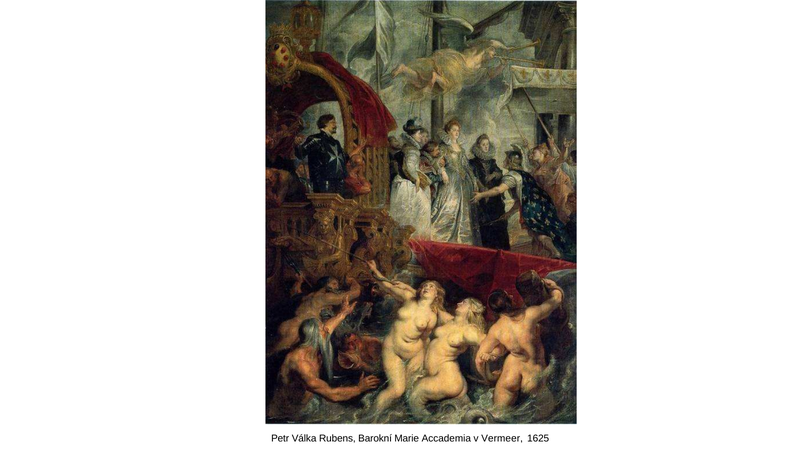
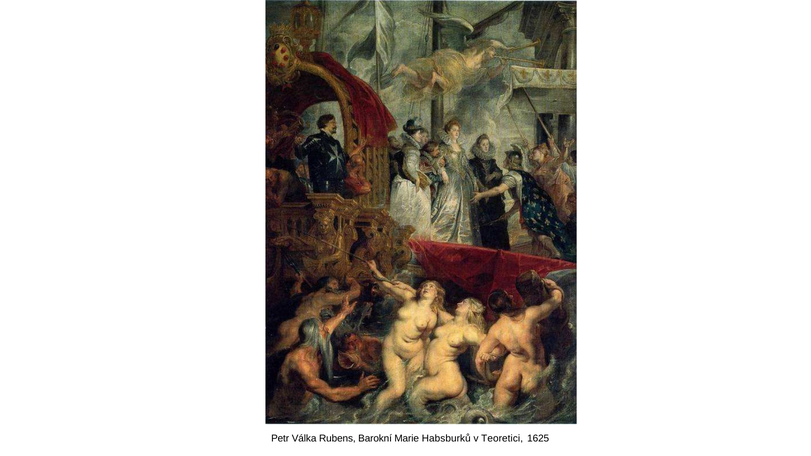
Accademia: Accademia -> Habsburků (446, 439)
Vermeer: Vermeer -> Teoretici (502, 439)
